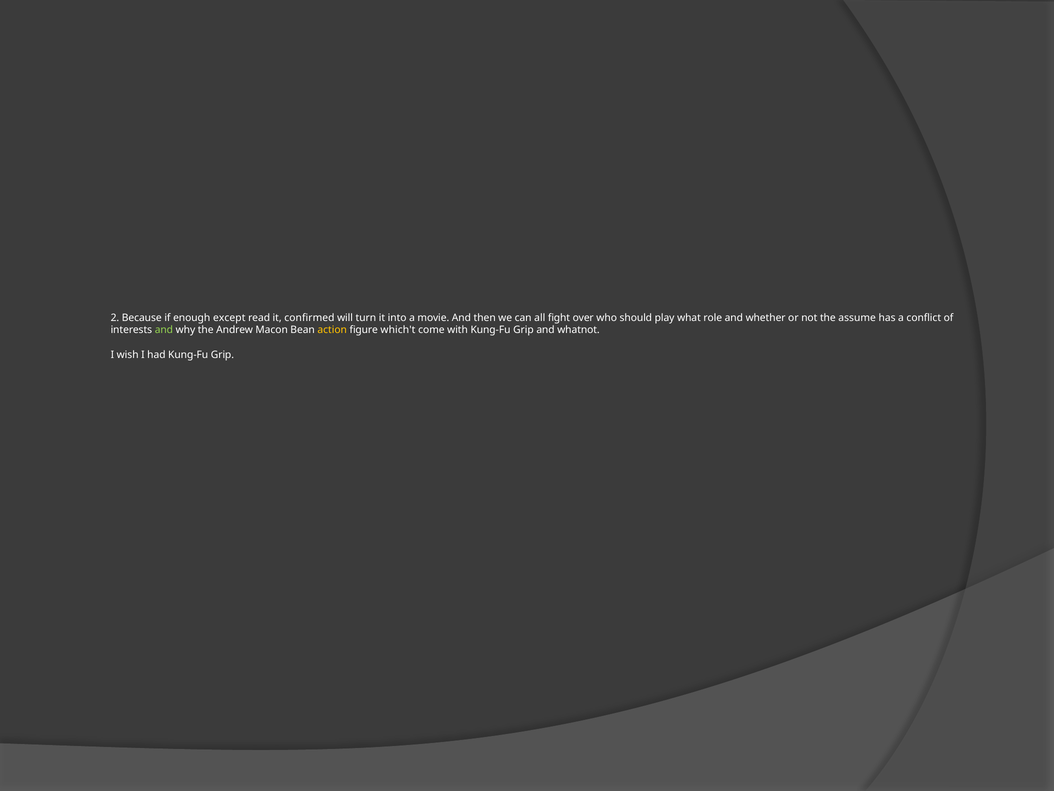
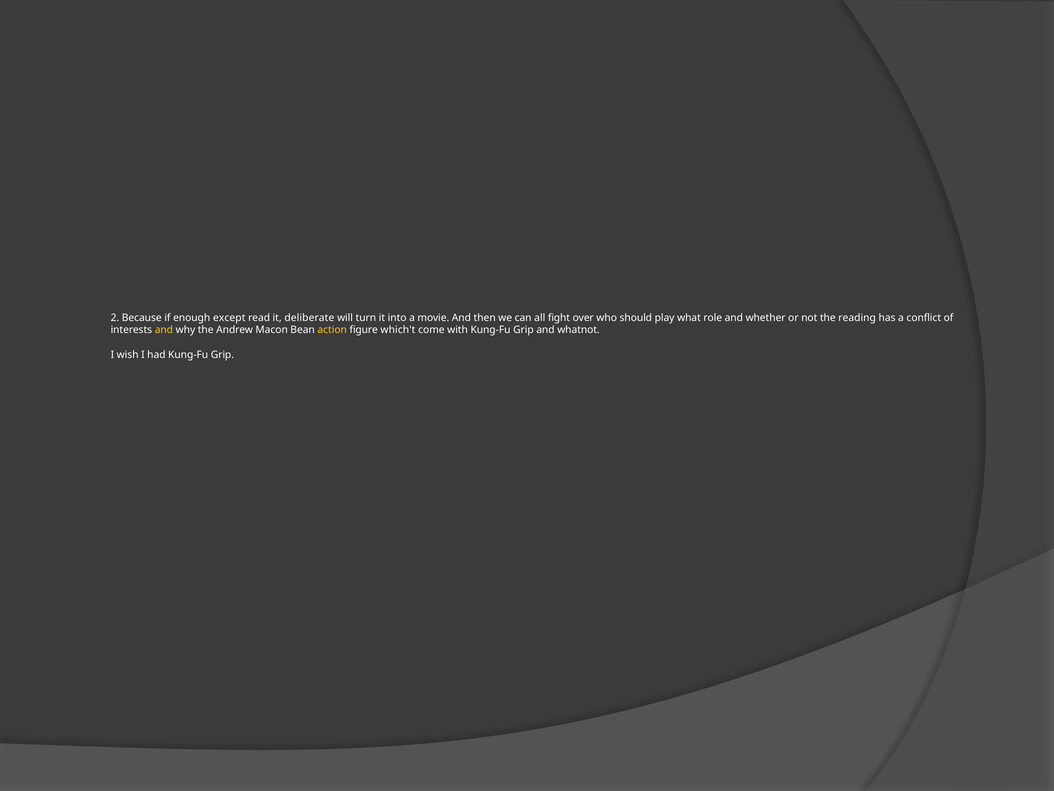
confirmed: confirmed -> deliberate (309, 318)
assume: assume -> reading (857, 318)
and colour: light green -> yellow (164, 330)
